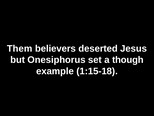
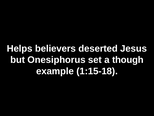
Them: Them -> Helps (20, 48)
